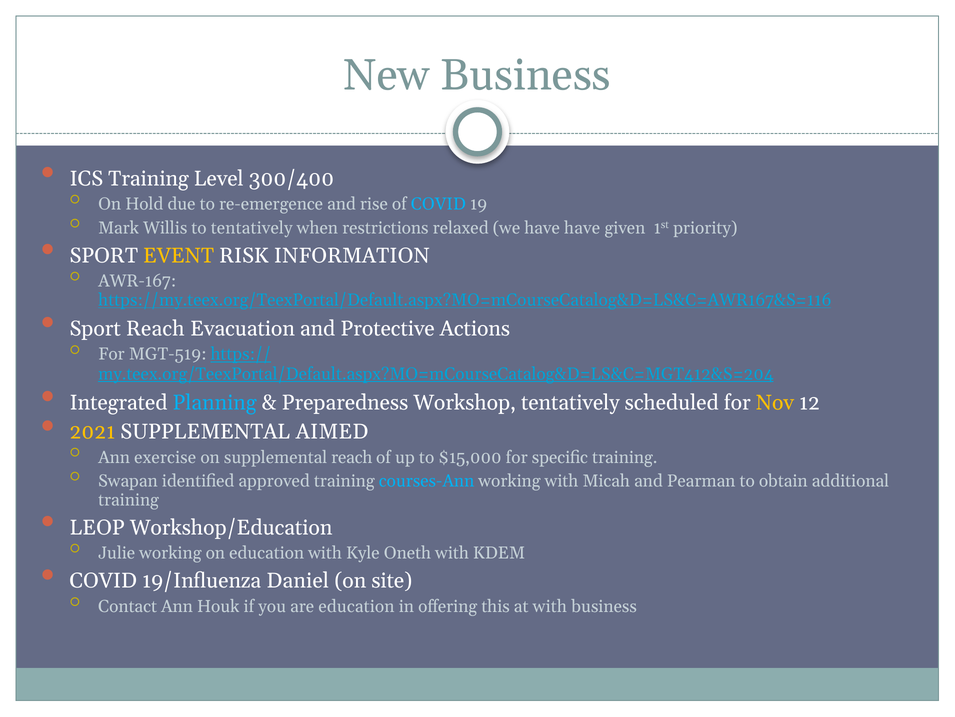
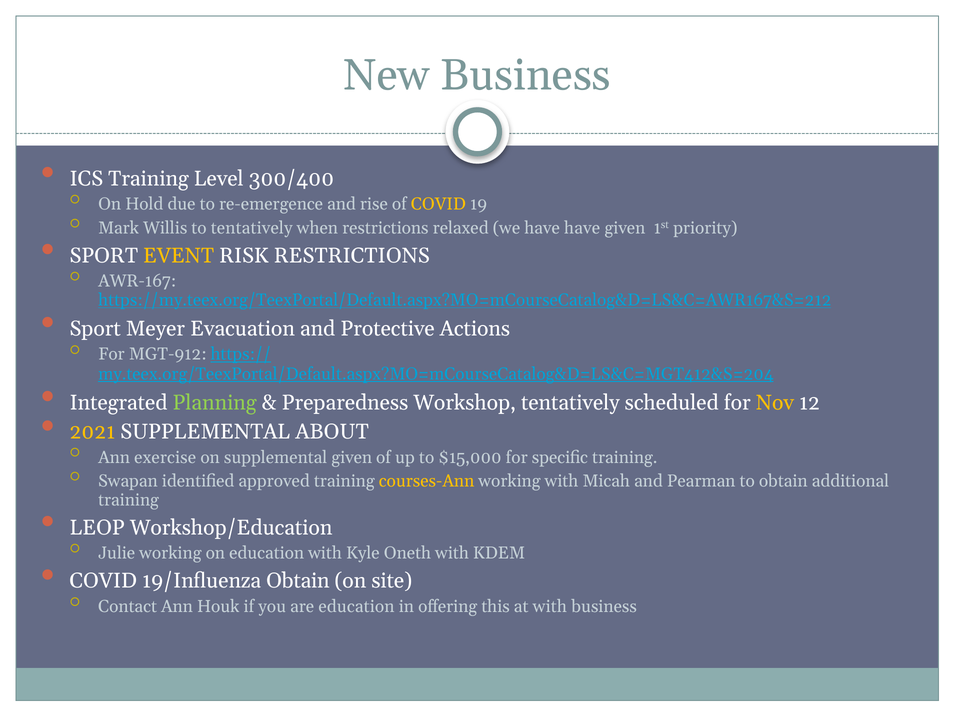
COVID colour: light blue -> yellow (438, 204)
RISK INFORMATION: INFORMATION -> RESTRICTIONS (352, 255)
https://my.teex.org/TeexPortal/Default.aspx?MO=mCourseCatalog&D=LS&C=AWR167&S=116: https://my.teex.org/TeexPortal/Default.aspx?MO=mCourseCatalog&D=LS&C=AWR167&S=116 -> https://my.teex.org/TeexPortal/Default.aspx?MO=mCourseCatalog&D=LS&C=AWR167&S=212 (465, 300)
Sport Reach: Reach -> Meyer (155, 328)
MGT-519: MGT-519 -> MGT-912 (168, 354)
Planning colour: light blue -> light green (215, 402)
AIMED: AIMED -> ABOUT (332, 431)
supplemental reach: reach -> given (352, 457)
courses-Ann colour: light blue -> yellow (427, 481)
19/Influenza Daniel: Daniel -> Obtain (298, 580)
